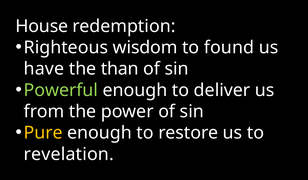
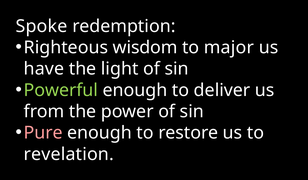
House: House -> Spoke (42, 26)
found: found -> major (229, 48)
than: than -> light (120, 69)
Pure colour: yellow -> pink (43, 133)
